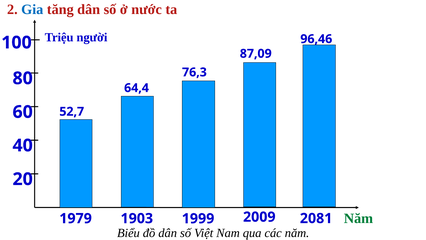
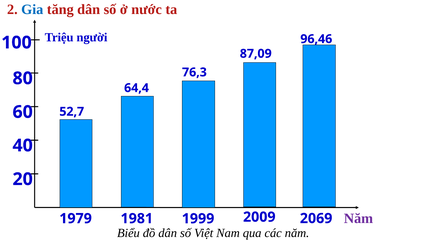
Năm colour: green -> purple (358, 218)
2081: 2081 -> 2069 (316, 218)
1903: 1903 -> 1981 (137, 218)
